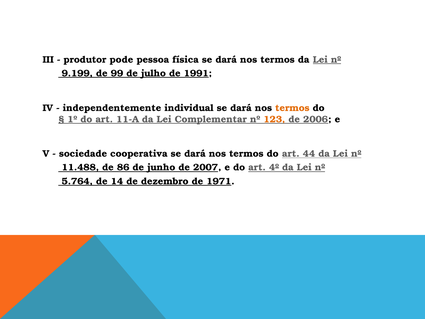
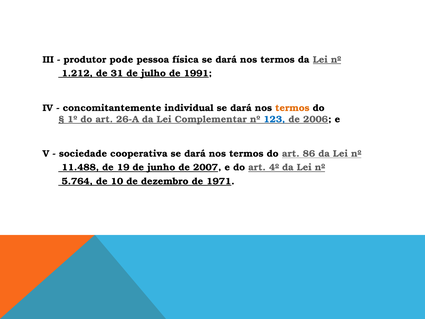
9.199: 9.199 -> 1.212 (77, 73)
99: 99 -> 31 (117, 73)
independentemente: independentemente -> concomitantemente (112, 108)
11-A: 11-A -> 26-A (127, 119)
123 colour: orange -> blue (274, 119)
44: 44 -> 86 (309, 154)
86: 86 -> 19 (123, 167)
14: 14 -> 10 (117, 181)
